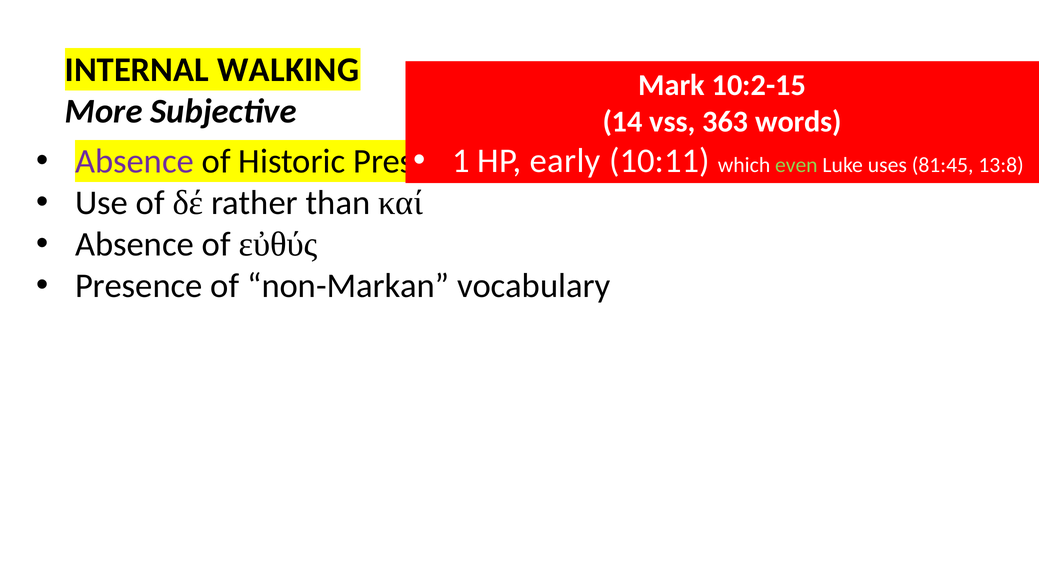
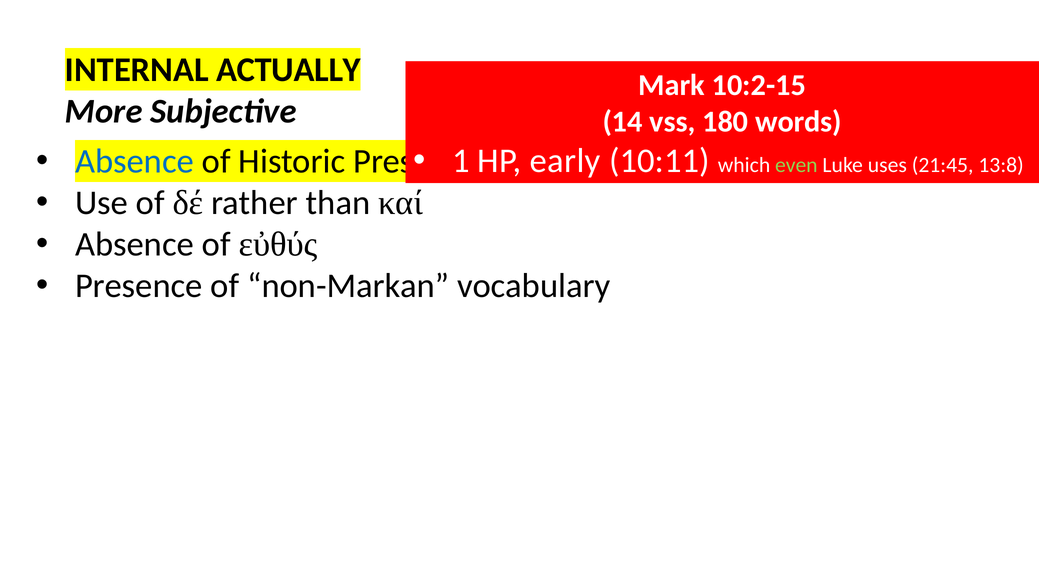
WALKING: WALKING -> ACTUALLY (288, 70)
363: 363 -> 180 (725, 122)
81:45: 81:45 -> 21:45 (943, 165)
Absence colour: purple -> blue (134, 162)
